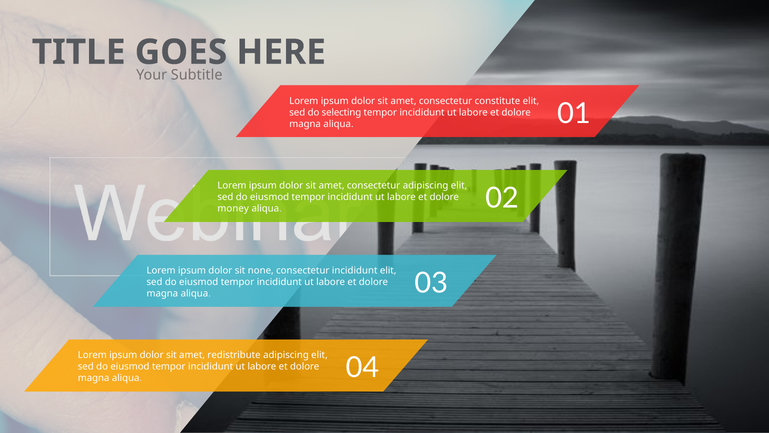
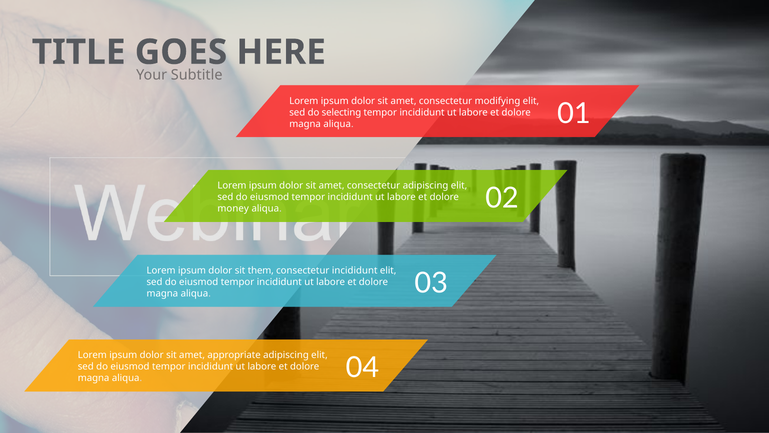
constitute: constitute -> modifying (497, 101)
none: none -> them (261, 270)
redistribute: redistribute -> appropriate (234, 355)
